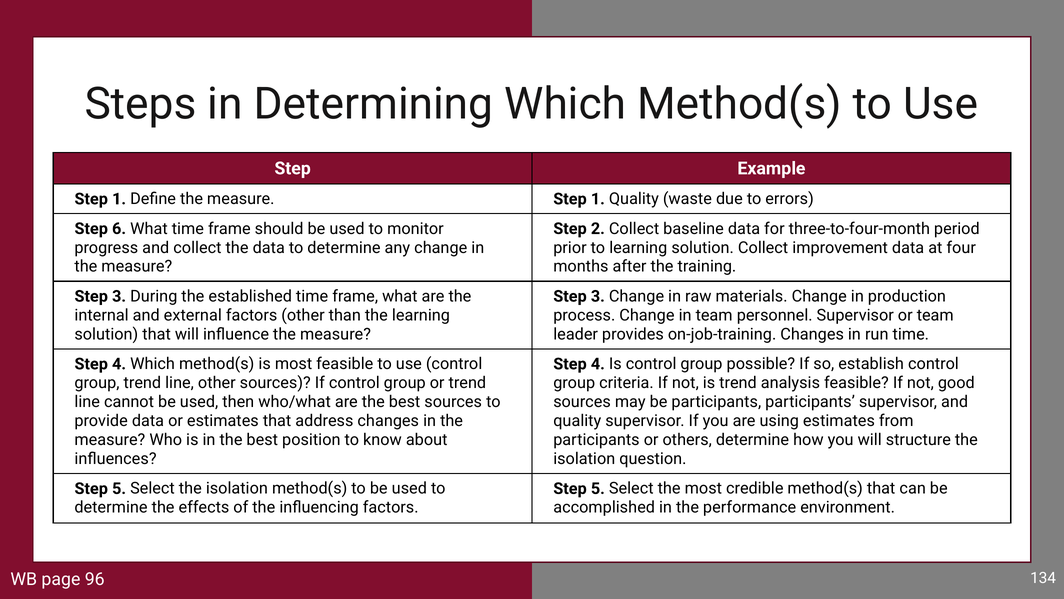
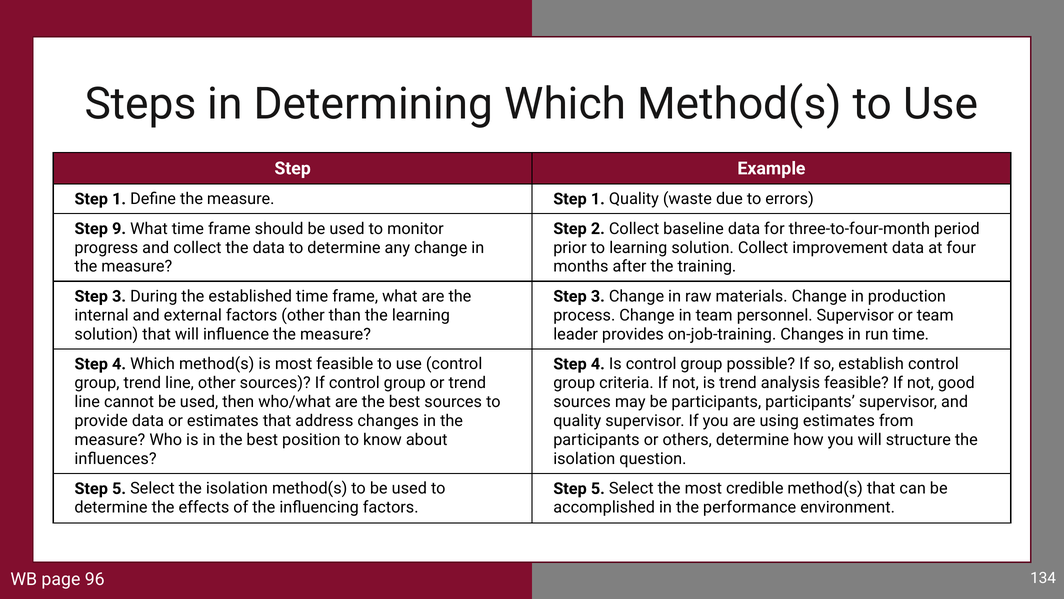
6: 6 -> 9 (119, 228)
